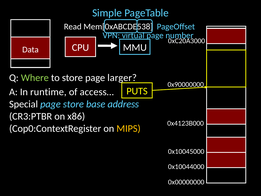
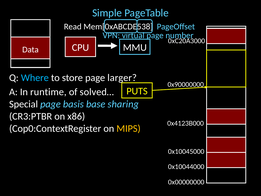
Where colour: light green -> light blue (35, 78)
access…: access… -> solved… (97, 92)
page store: store -> basis (73, 104)
address: address -> sharing (123, 104)
